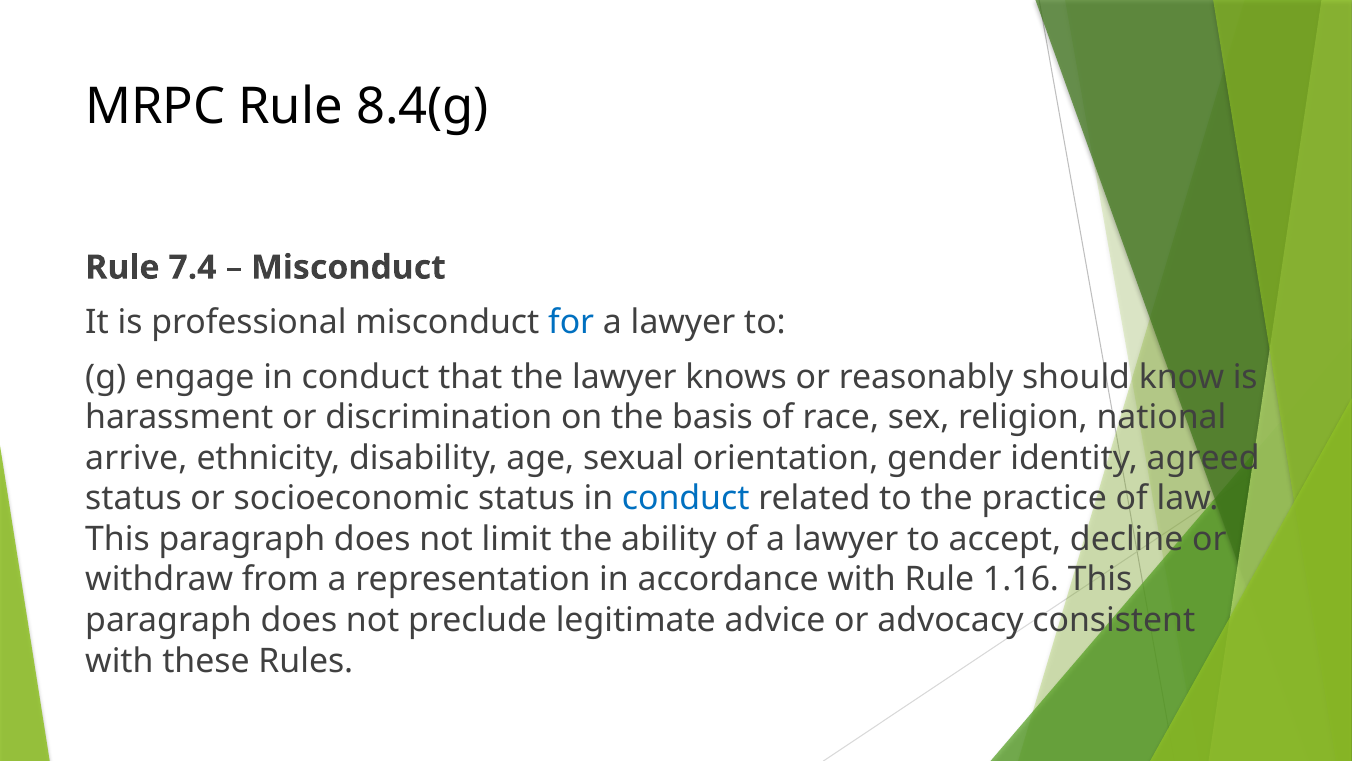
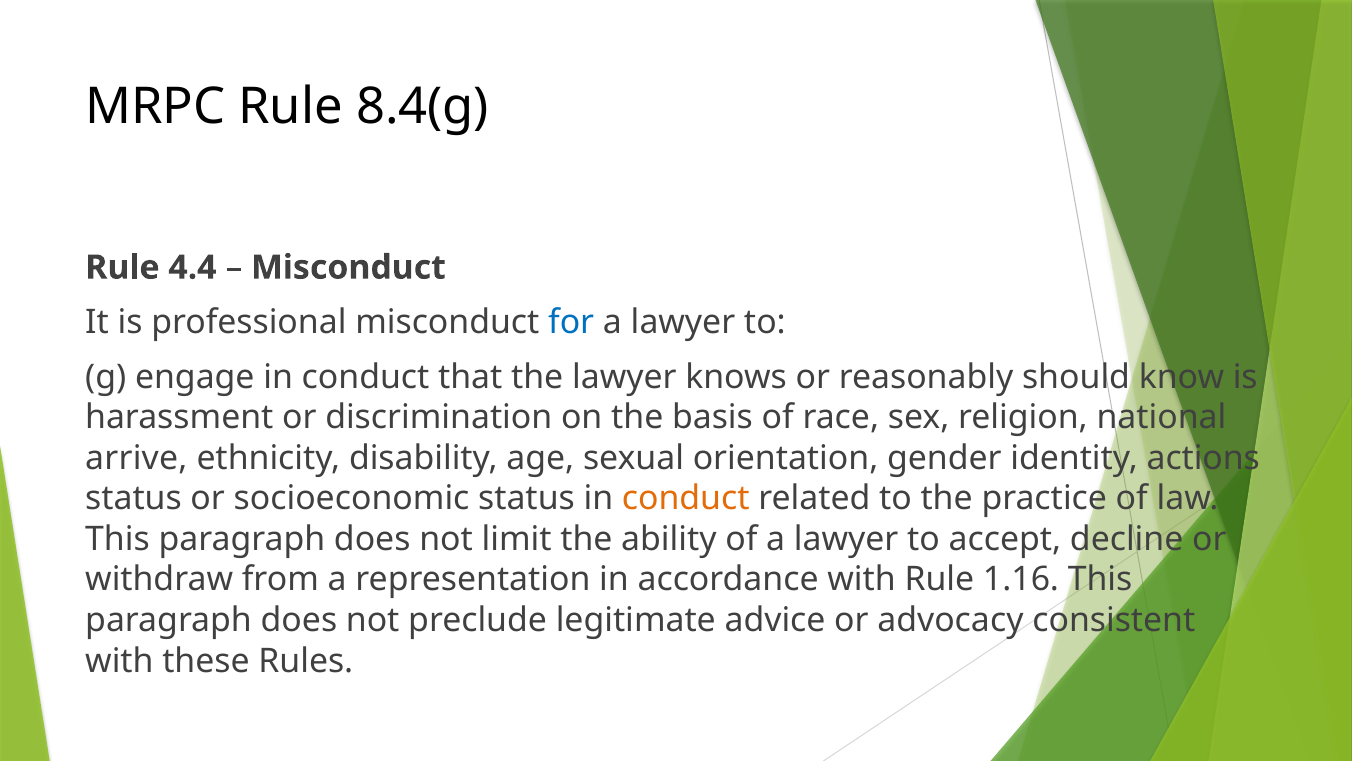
7.4: 7.4 -> 4.4 (192, 267)
agreed: agreed -> actions (1203, 458)
conduct colour: blue -> orange (686, 498)
